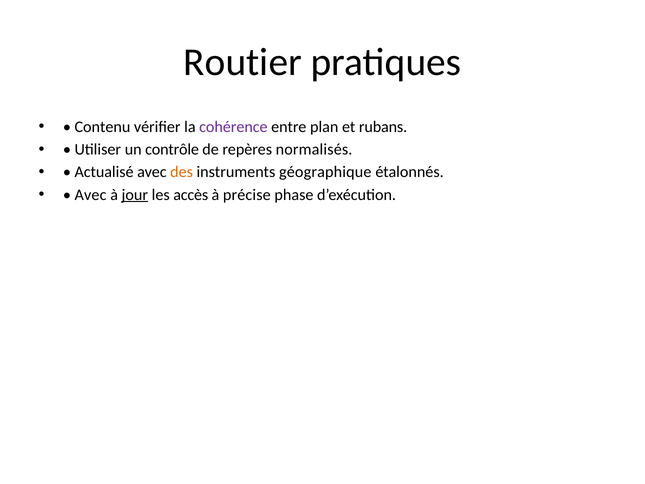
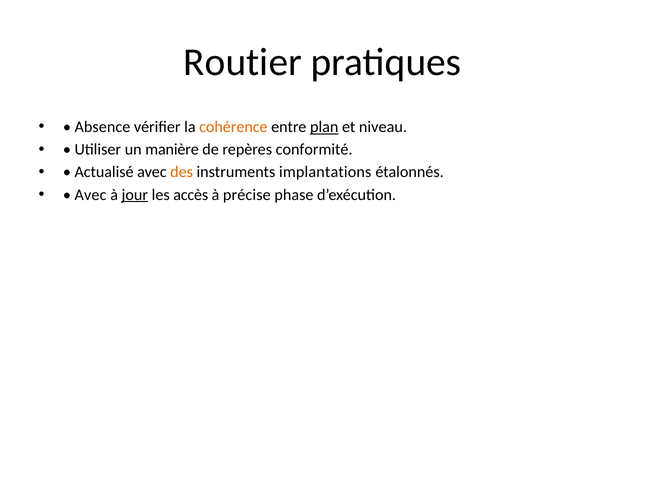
Contenu: Contenu -> Absence (102, 127)
cohérence colour: purple -> orange (233, 127)
plan underline: none -> present (324, 127)
rubans: rubans -> niveau (383, 127)
contrôle: contrôle -> manière (172, 149)
normalisés: normalisés -> conformité (314, 149)
géographique: géographique -> implantations (325, 172)
